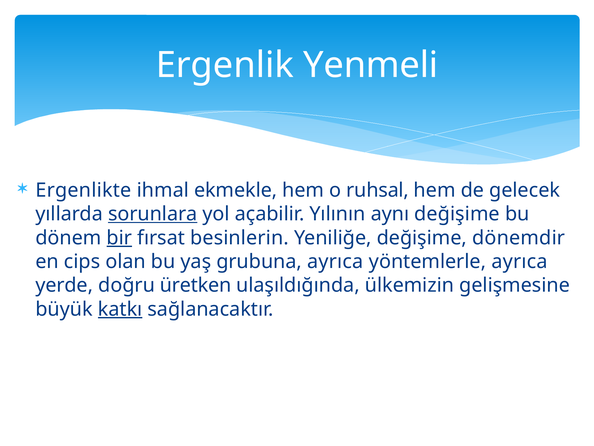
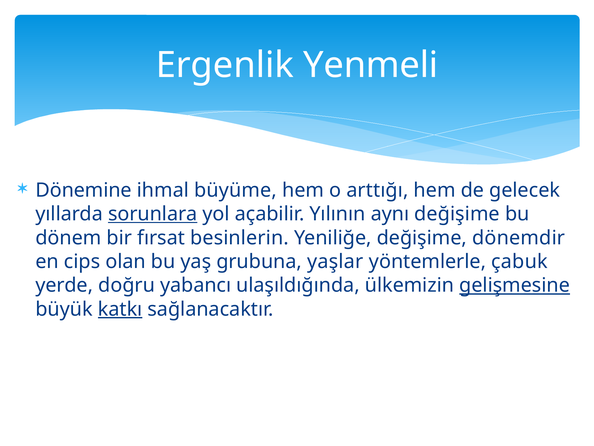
Ergenlikte: Ergenlikte -> Dönemine (84, 190)
ekmekle: ekmekle -> büyüme (235, 190)
ruhsal: ruhsal -> arttığı (377, 190)
bir underline: present -> none (119, 238)
grubuna ayrıca: ayrıca -> yaşlar (335, 261)
yöntemlerle ayrıca: ayrıca -> çabuk (519, 261)
üretken: üretken -> yabancı (196, 285)
gelişmesine underline: none -> present (515, 285)
